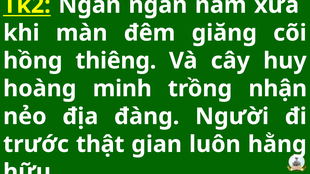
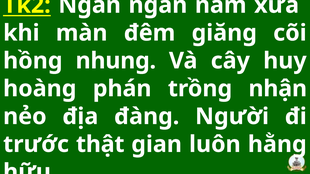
thiêng: thiêng -> nhung (116, 61)
minh: minh -> phán (122, 89)
